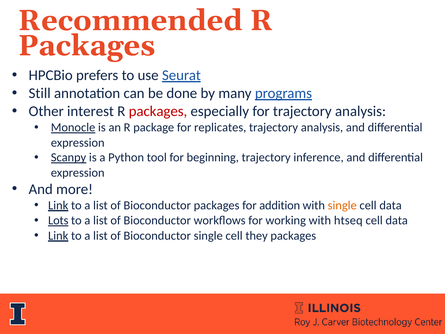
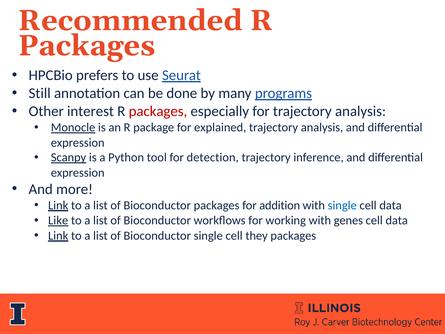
replicates: replicates -> explained (220, 127)
beginning: beginning -> detection (213, 157)
single colour: orange -> blue (342, 205)
Lots: Lots -> Like (58, 220)
htseq: htseq -> genes (348, 220)
